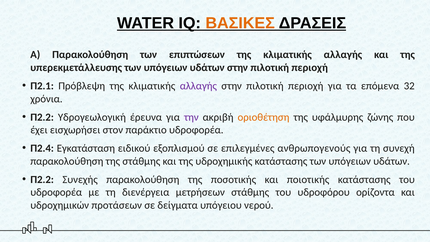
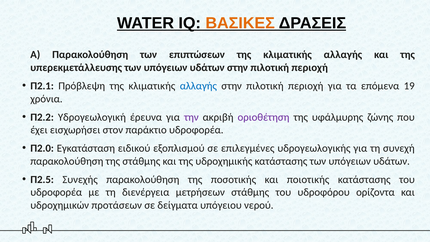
αλλαγής colour: purple -> blue (198, 86)
32: 32 -> 19 (409, 86)
οριοθέτηση colour: orange -> purple (264, 117)
Π2.4: Π2.4 -> Π2.0 (42, 148)
ανθρωπογενούς: ανθρωπογενούς -> υδρογεωλογικής (314, 148)
Π2.2: Π2.2 -> Π2.5 (42, 179)
